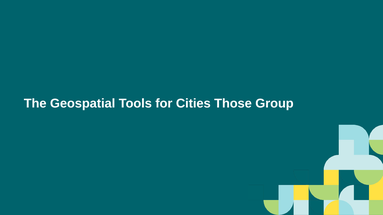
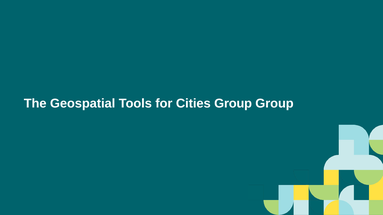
Cities Those: Those -> Group (233, 104)
